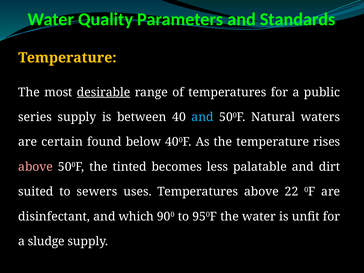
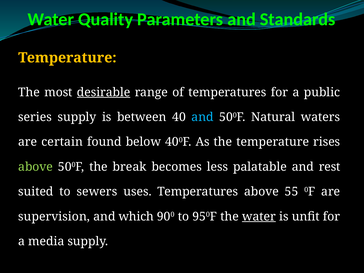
above colour: pink -> light green (36, 167)
tinted: tinted -> break (130, 167)
dirt: dirt -> rest (330, 167)
22: 22 -> 55 (292, 192)
disinfectant: disinfectant -> supervision (54, 217)
water underline: none -> present (259, 217)
sludge: sludge -> media (46, 241)
